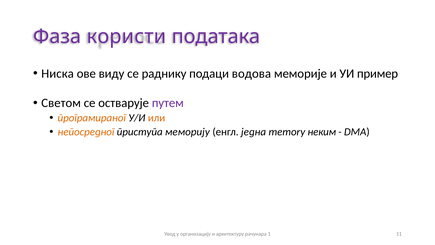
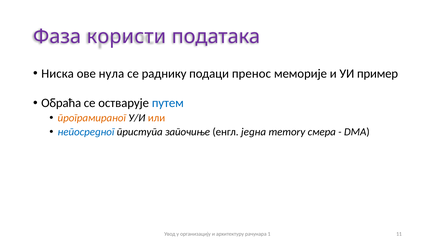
виду: виду -> нула (111, 74)
водова: водова -> пренос (251, 74)
Светом: Светом -> Обраћа (61, 103)
путем colour: purple -> blue (168, 103)
непосредног colour: orange -> blue (86, 132)
меморију: меморију -> започиње (188, 132)
неким: неким -> смера (322, 132)
